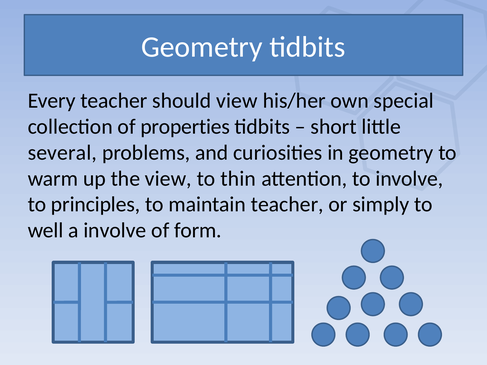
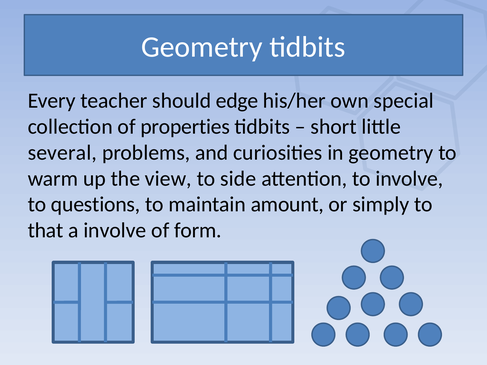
should view: view -> edge (237, 101)
thin: thin -> side (238, 179)
principles: principles -> questions (96, 205)
maintain teacher: teacher -> amount (287, 205)
well: well -> that (46, 231)
